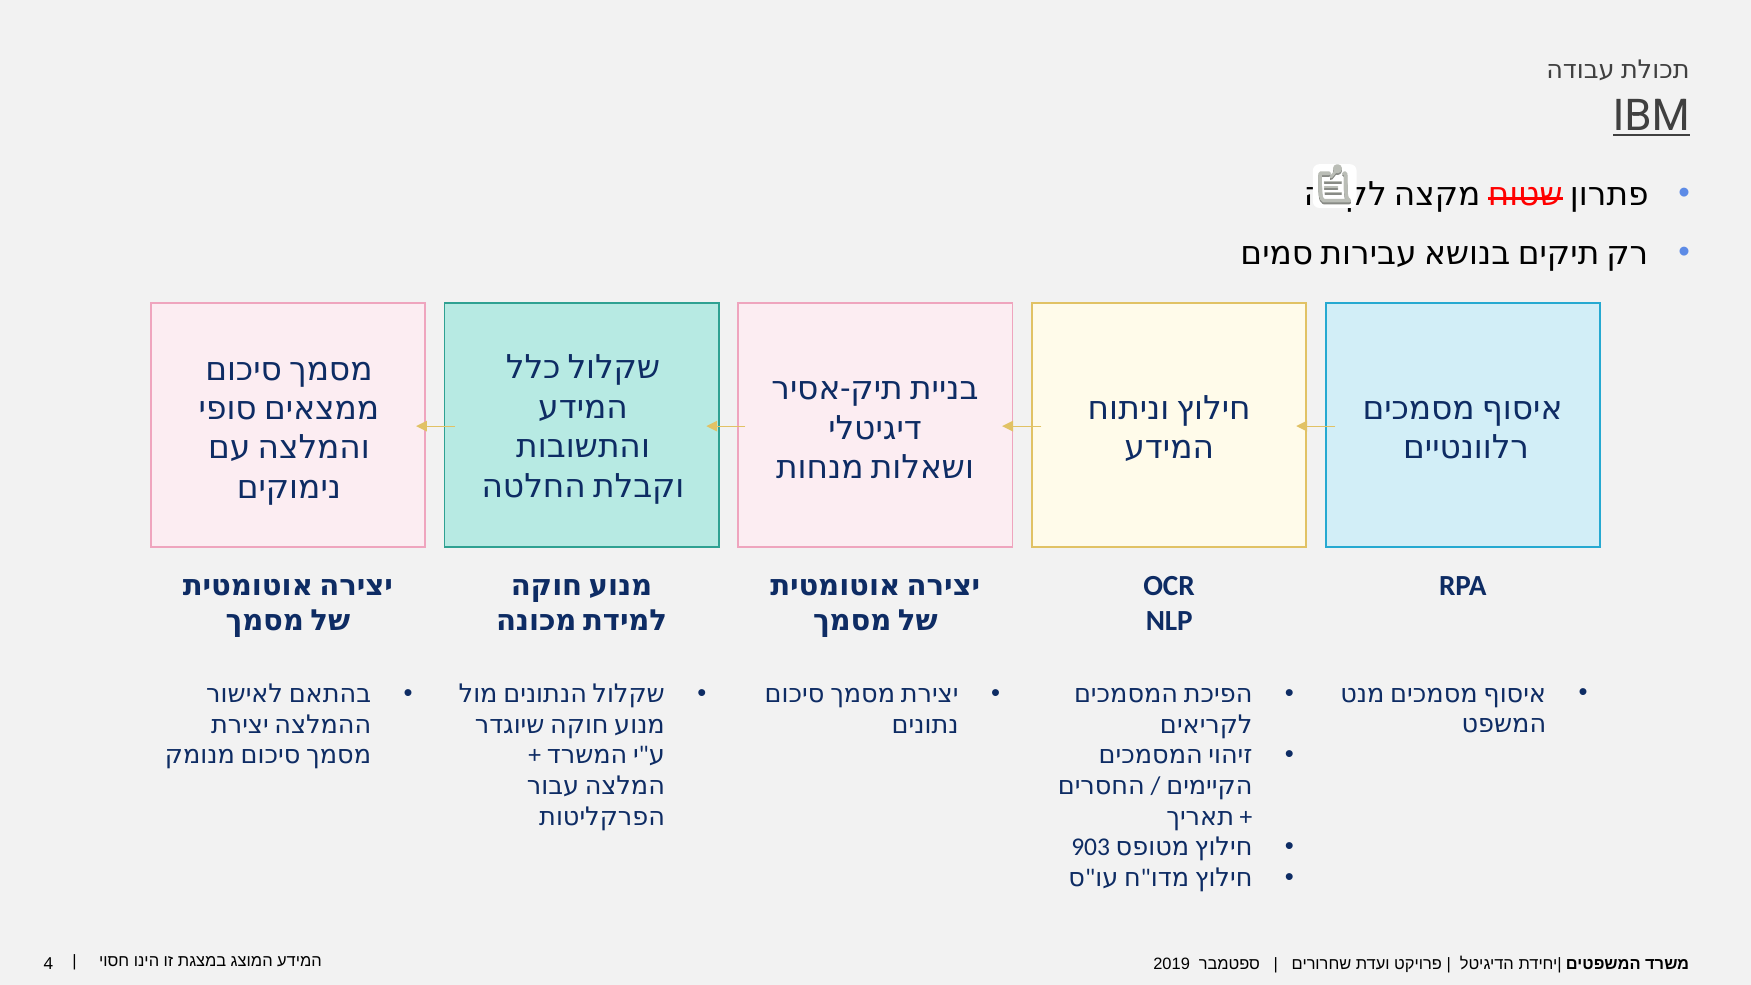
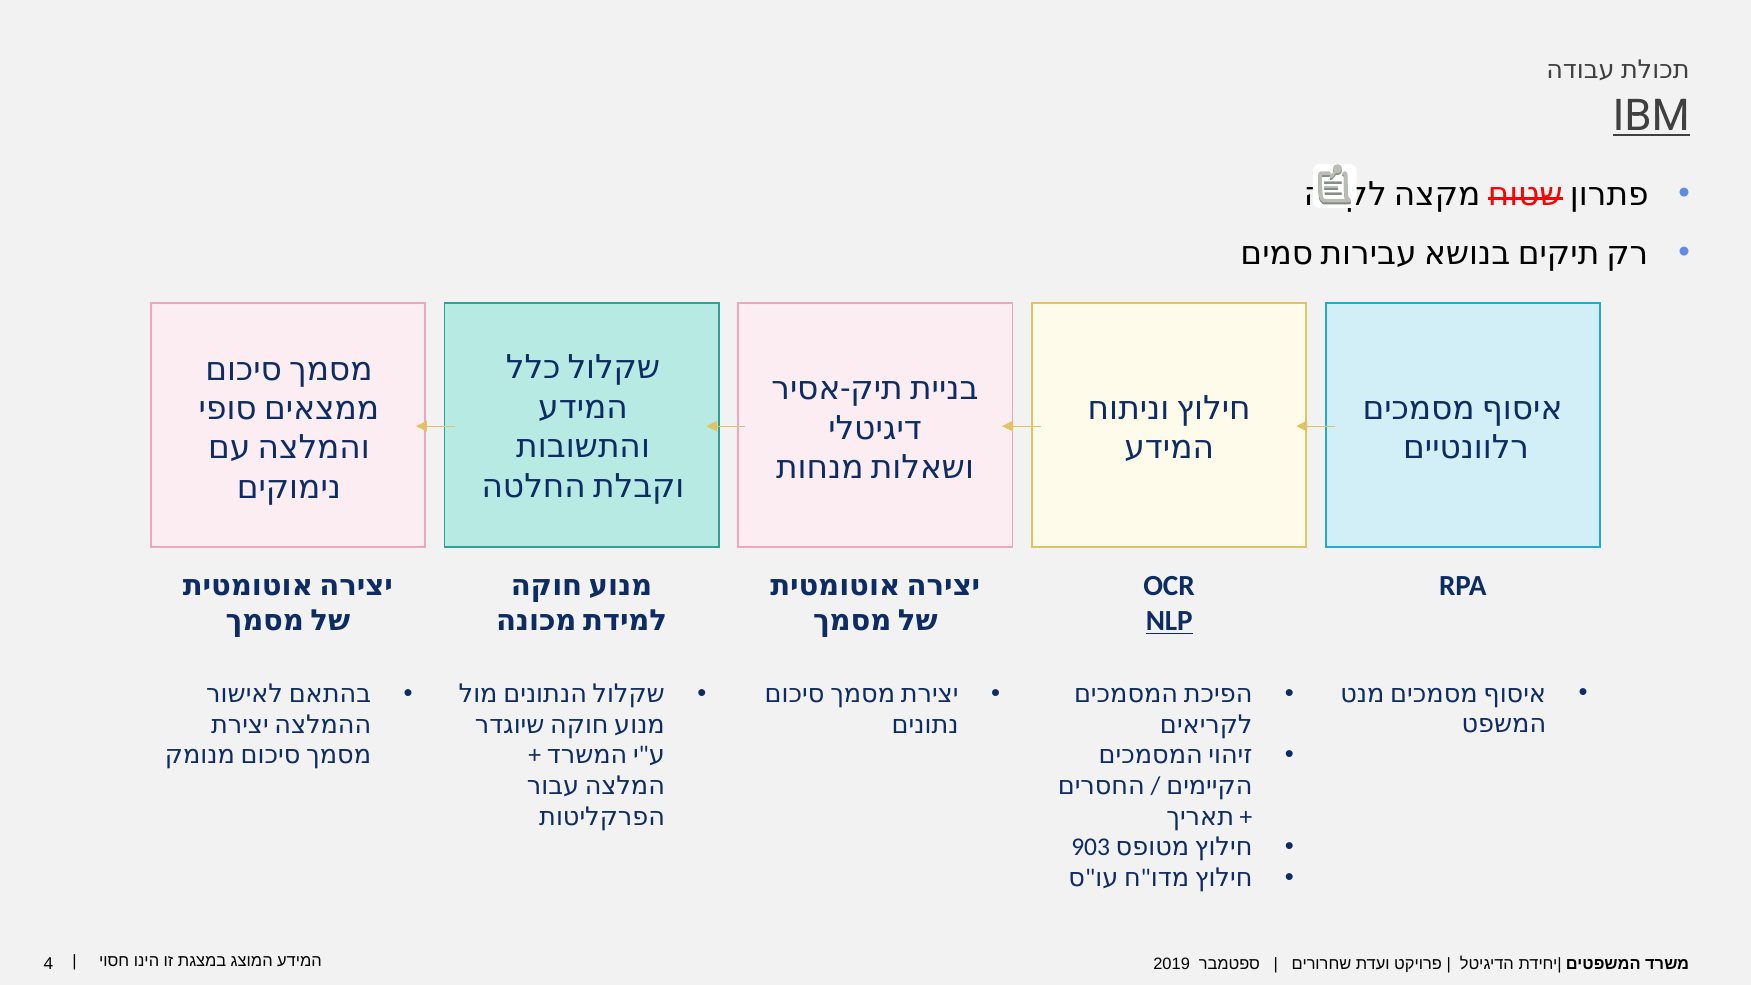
NLP underline: none -> present (1169, 621)
